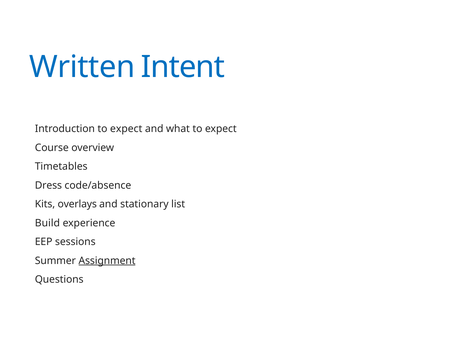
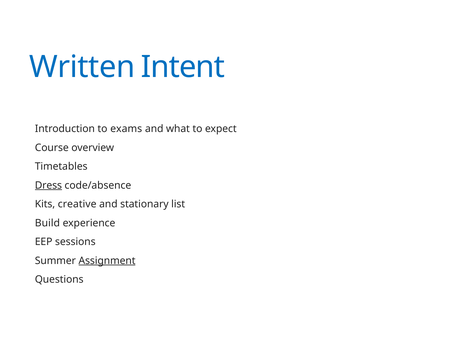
Introduction to expect: expect -> exams (126, 129)
Dress underline: none -> present (48, 185)
overlays: overlays -> creative (77, 204)
